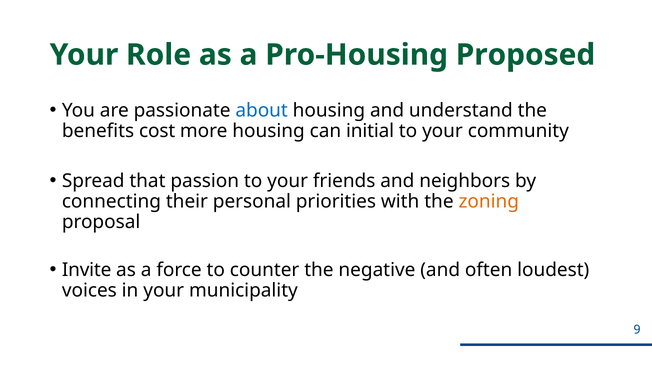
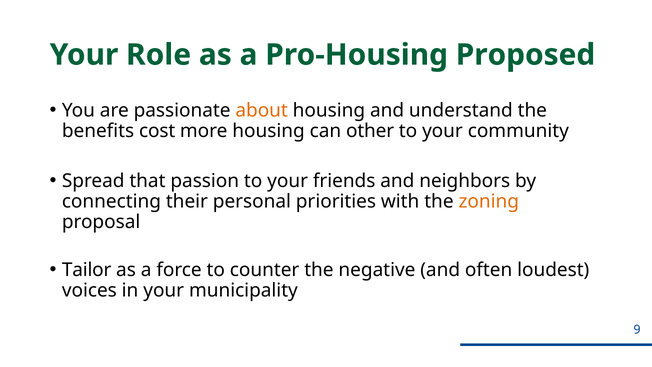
about colour: blue -> orange (262, 110)
initial: initial -> other (370, 131)
Invite: Invite -> Tailor (87, 270)
